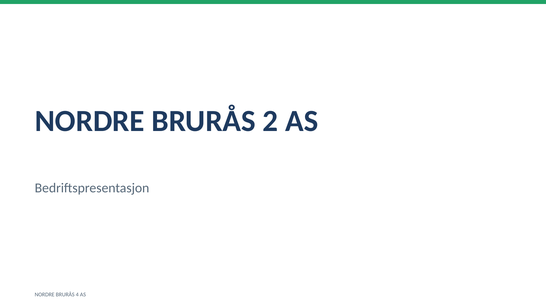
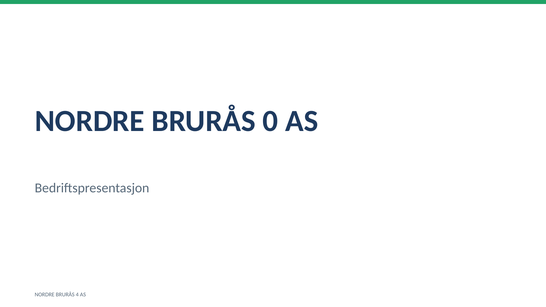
2: 2 -> 0 (270, 121)
